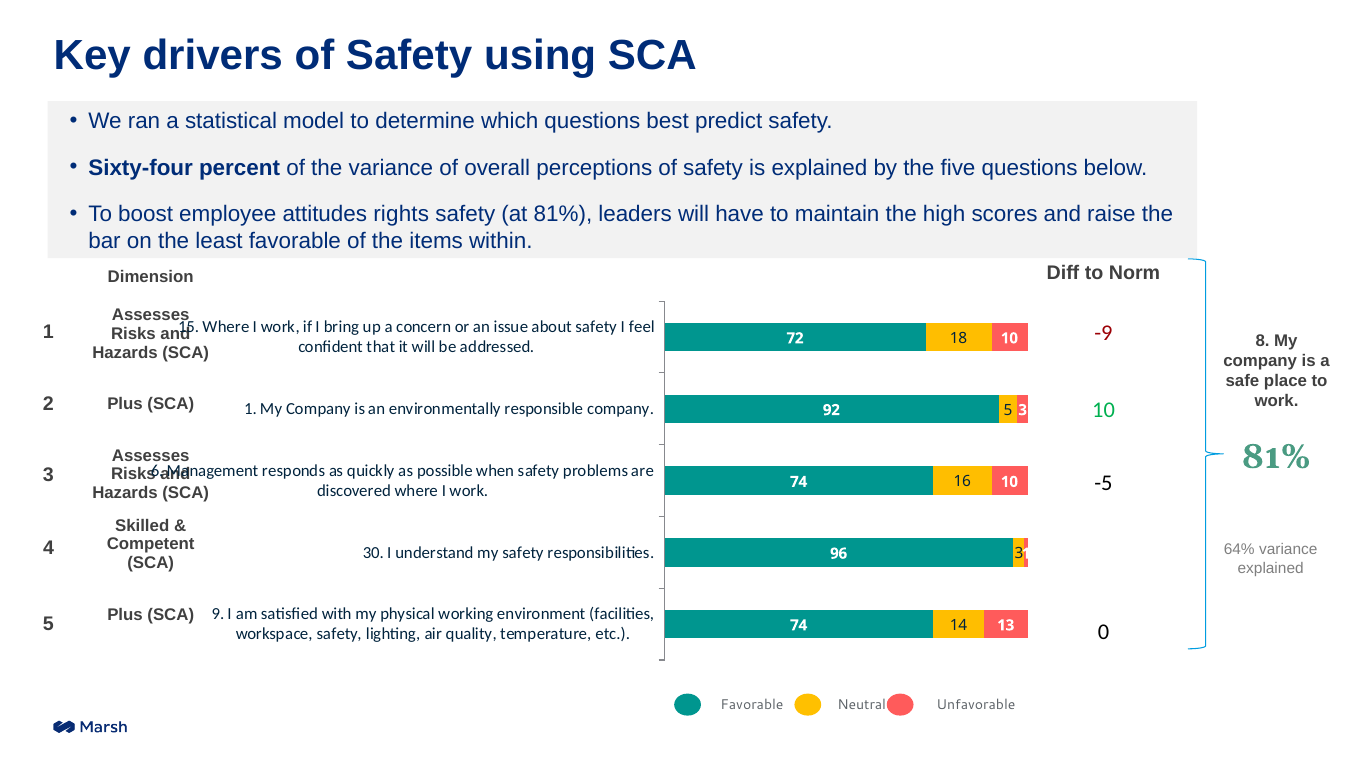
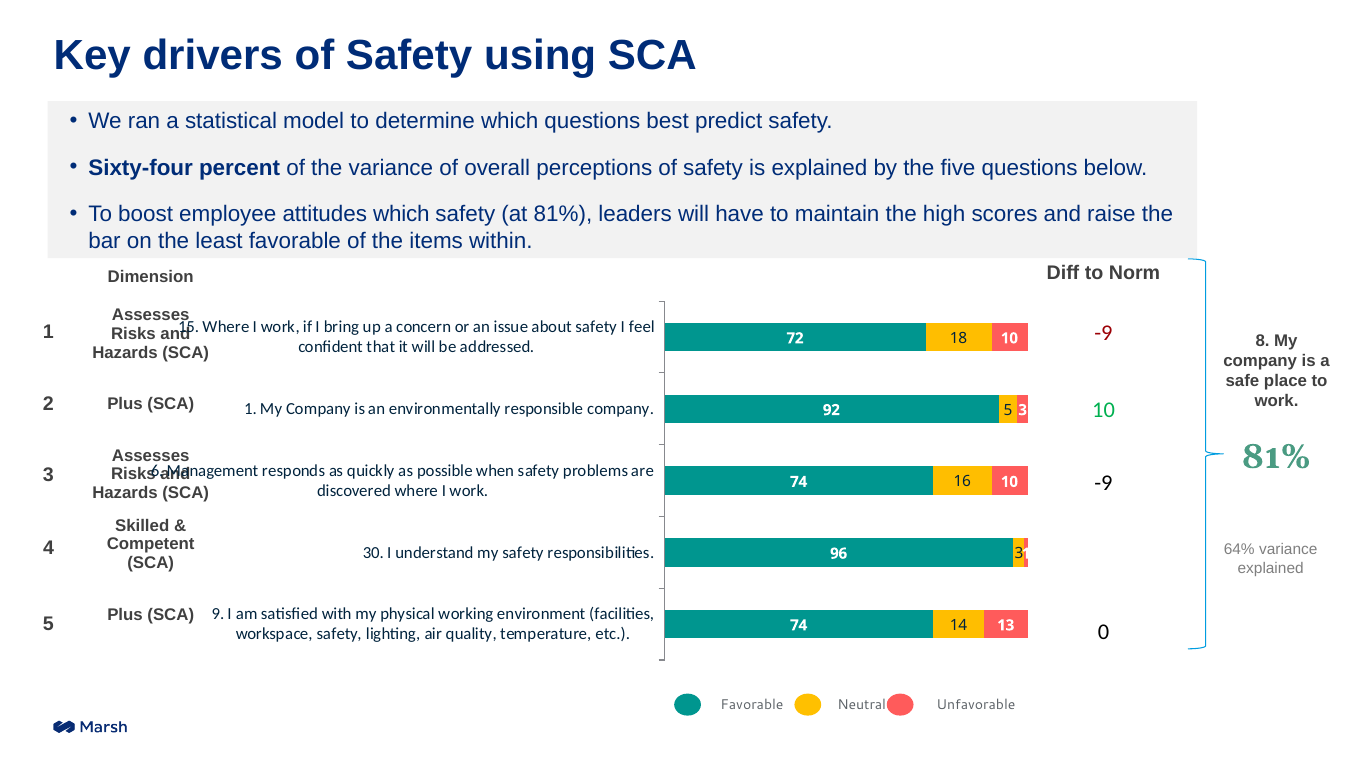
attitudes rights: rights -> which (401, 214)
-5: -5 -> -9 (1103, 483)
